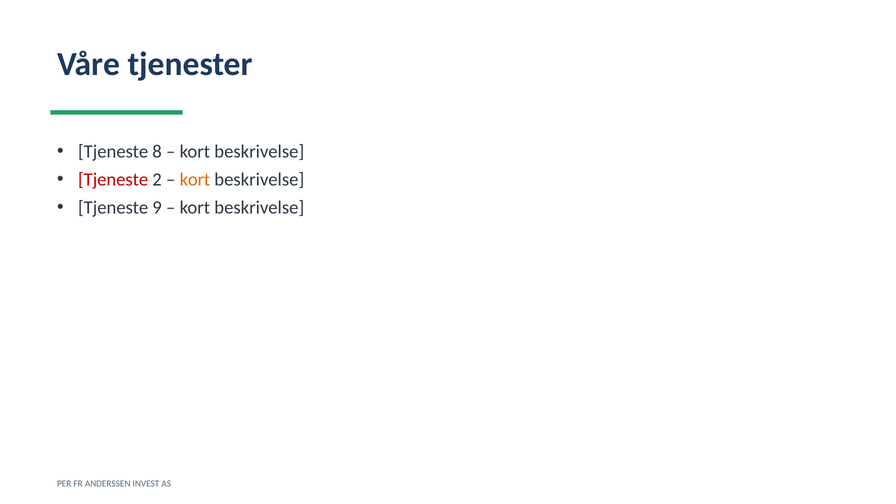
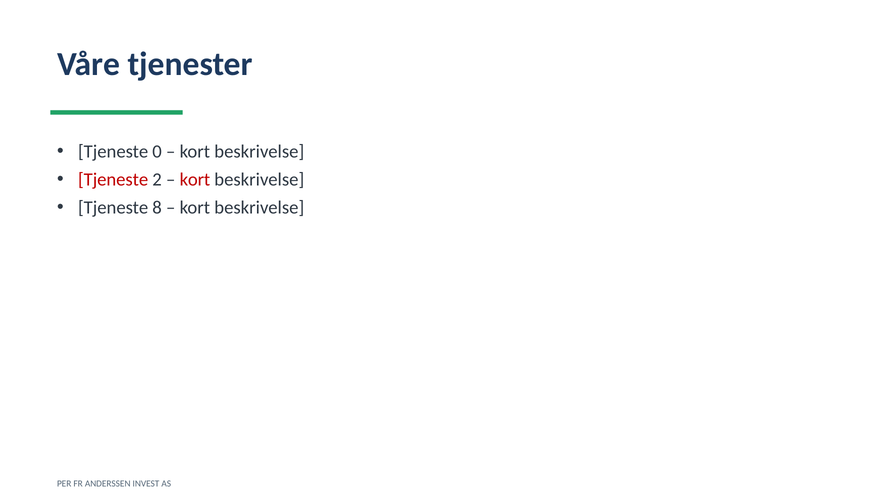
8: 8 -> 0 (157, 152)
kort colour: orange -> red (195, 180)
9: 9 -> 8 (157, 208)
